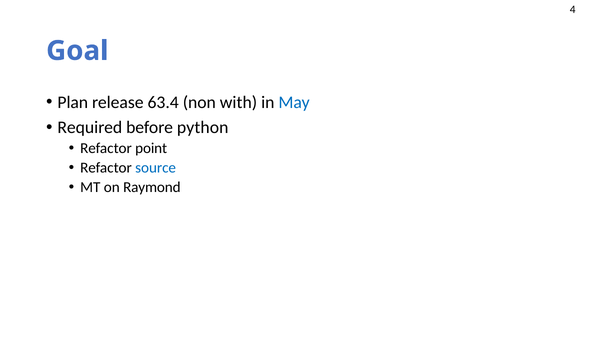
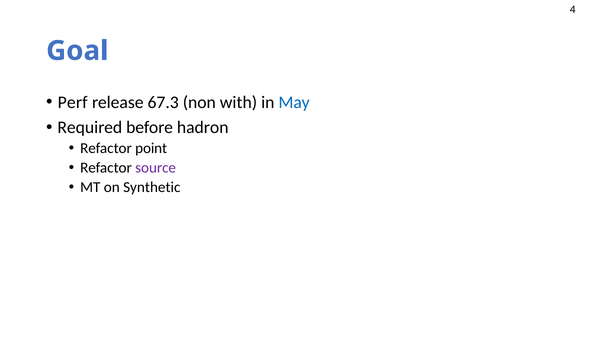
Plan: Plan -> Perf (73, 102)
63.4: 63.4 -> 67.3 (163, 102)
python: python -> hadron (203, 128)
source colour: blue -> purple (156, 168)
Raymond: Raymond -> Synthetic (152, 187)
